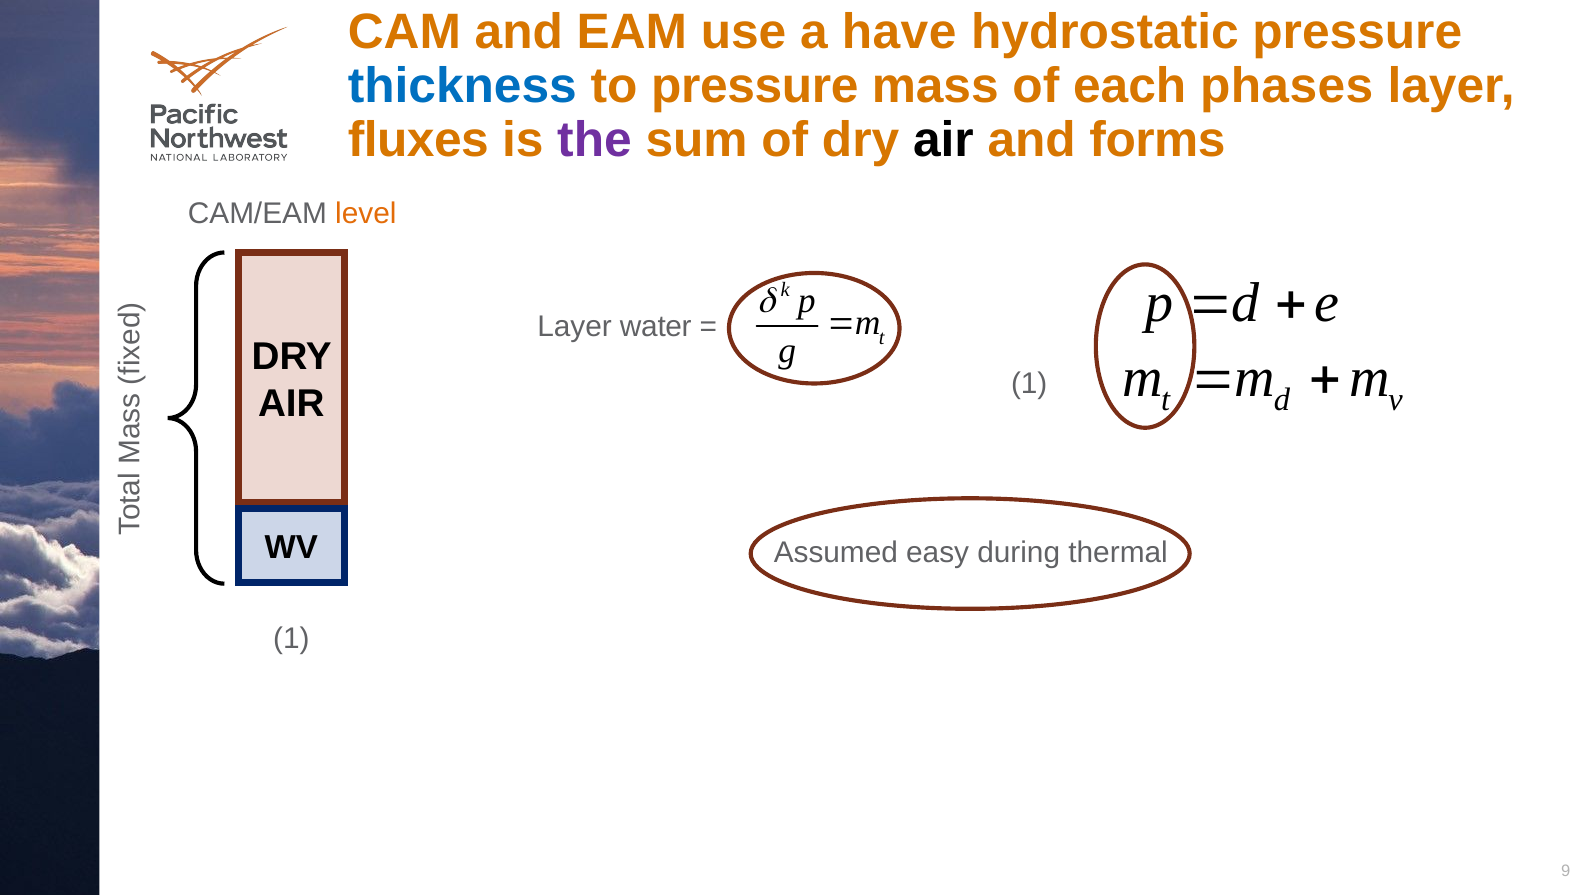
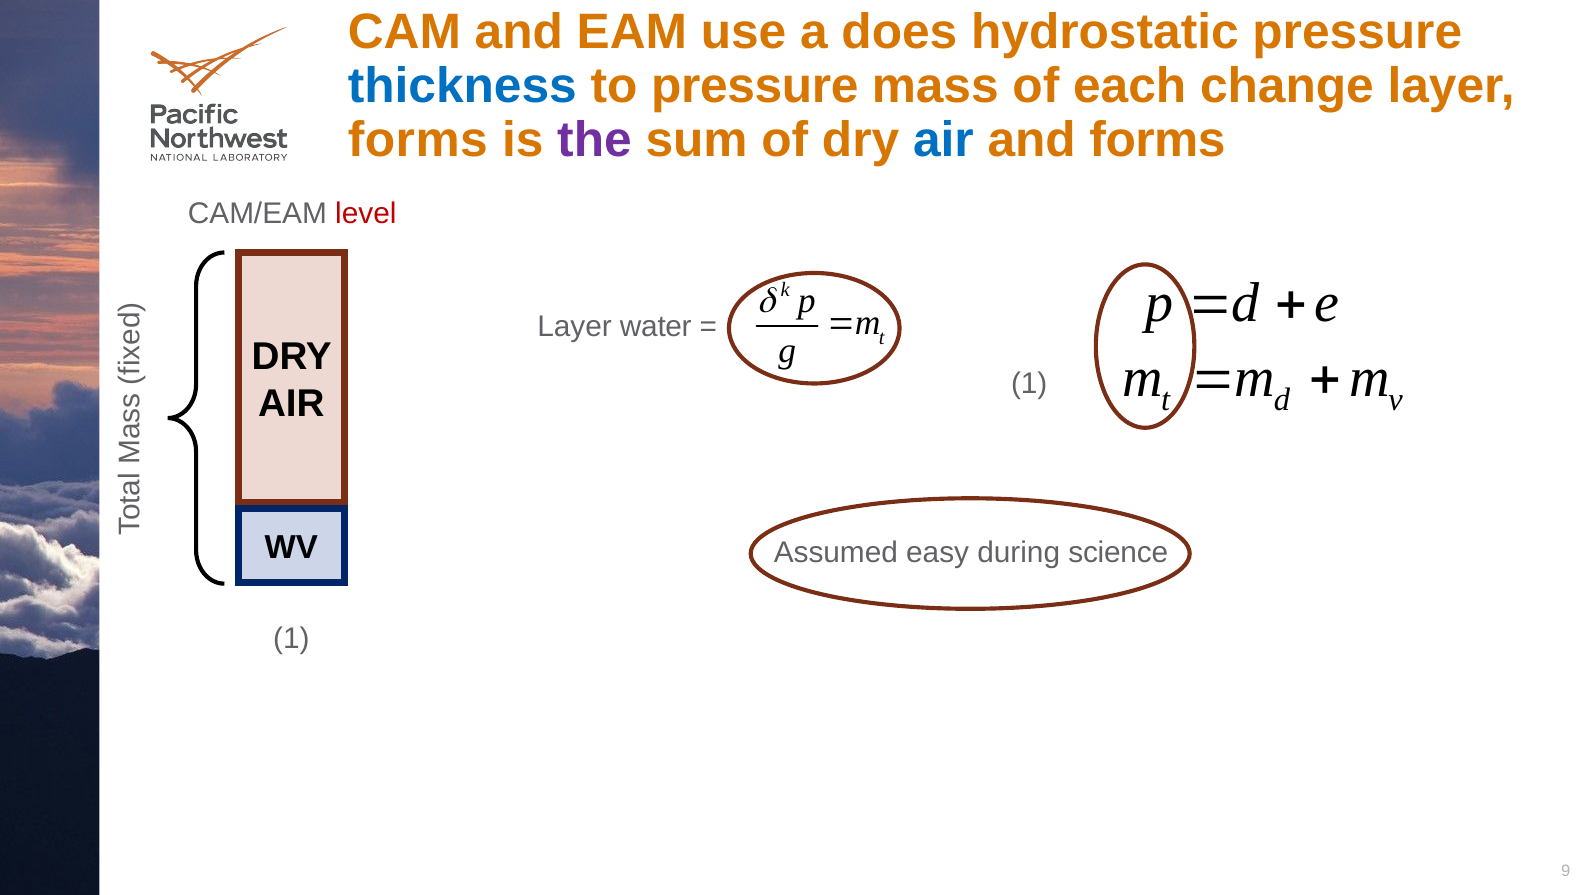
have: have -> does (899, 33)
phases: phases -> change (1287, 86)
fluxes: fluxes -> forms (418, 140)
air colour: black -> blue (943, 140)
level colour: orange -> red (366, 214)
thermal: thermal -> science (1118, 552)
